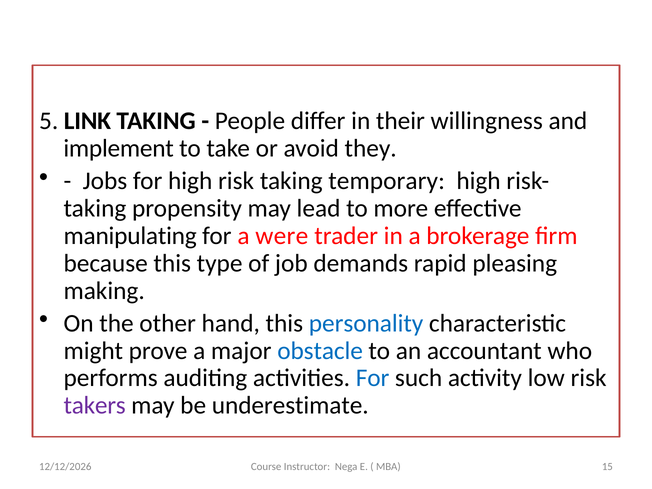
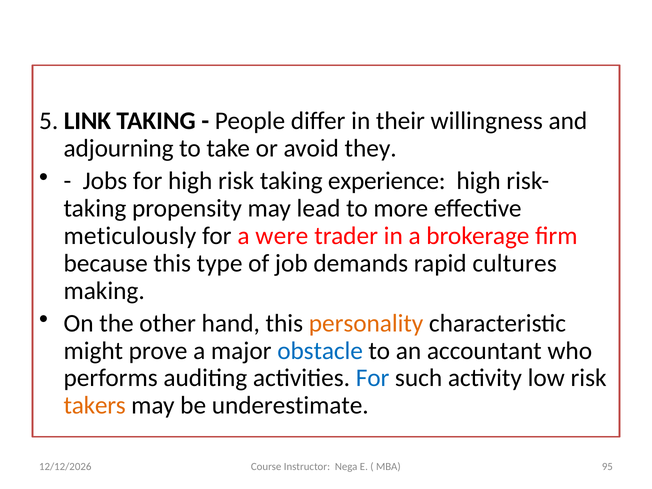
implement: implement -> adjourning (119, 148)
temporary: temporary -> experience (387, 181)
manipulating: manipulating -> meticulously (130, 236)
pleasing: pleasing -> cultures (515, 263)
personality colour: blue -> orange (366, 323)
takers colour: purple -> orange (95, 405)
15: 15 -> 95 (607, 467)
